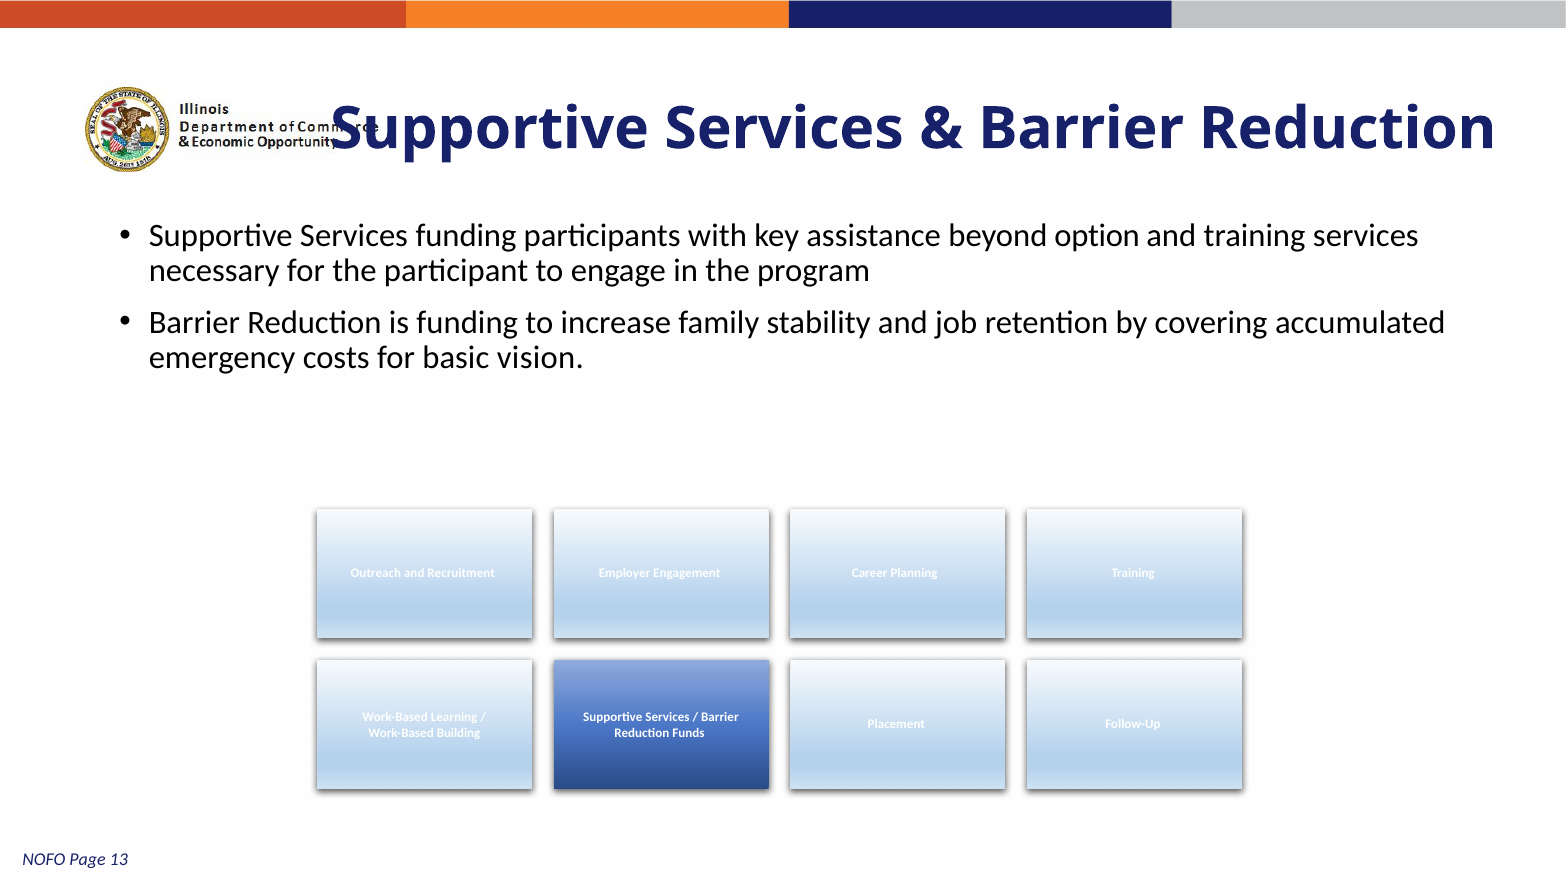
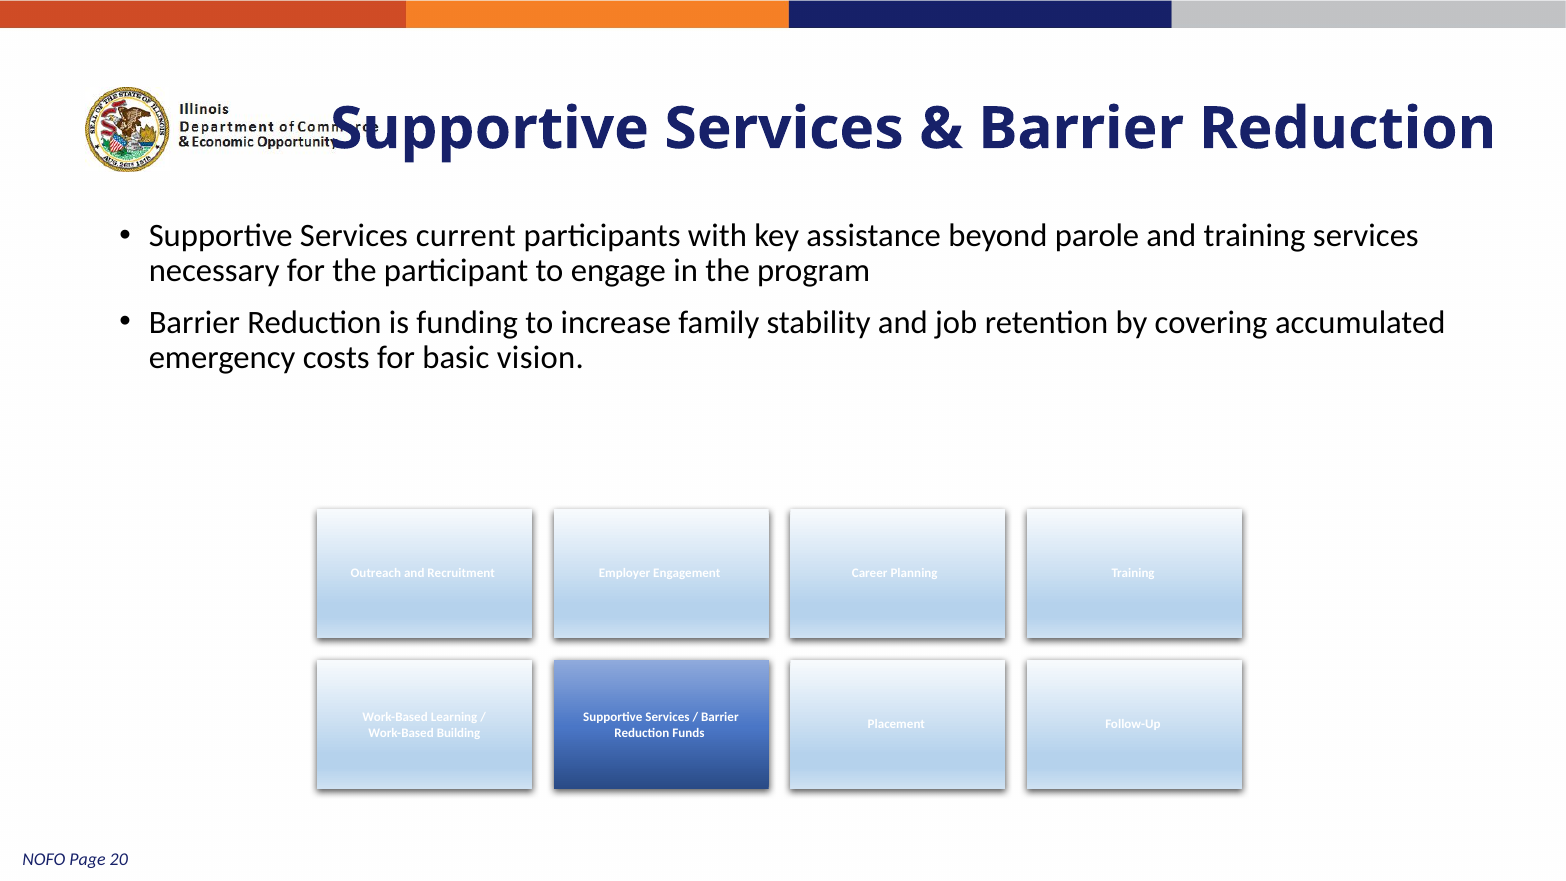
Services funding: funding -> current (466, 236)
option: option -> parole (1097, 236)
13: 13 -> 20 (119, 859)
